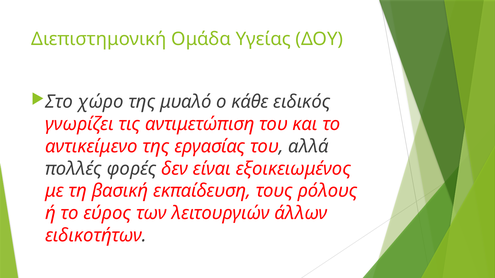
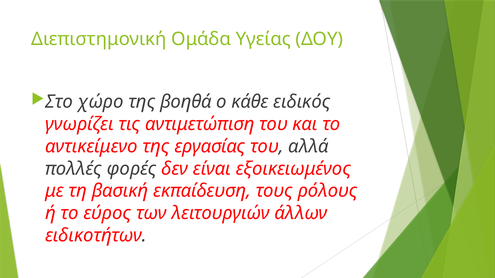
μυαλό: μυαλό -> βοηθά (186, 102)
